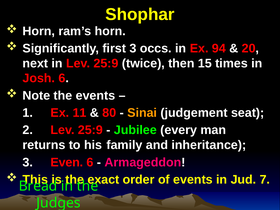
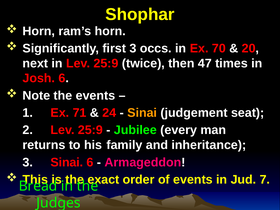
94: 94 -> 70 (219, 48)
15: 15 -> 47 (205, 63)
11: 11 -> 71 (80, 113)
80: 80 -> 24 (109, 113)
3 Even: Even -> Sinai (67, 162)
